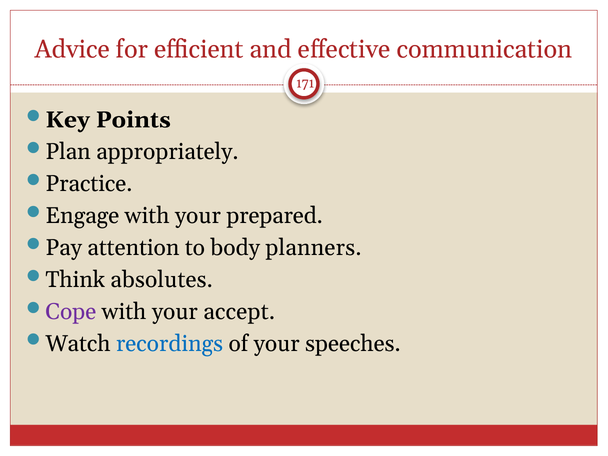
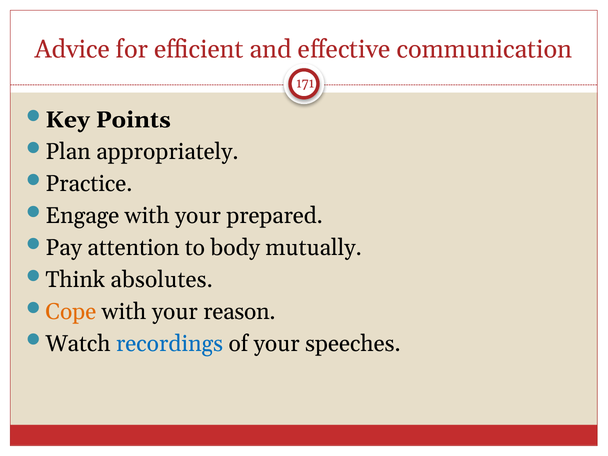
planners: planners -> mutually (314, 248)
Cope colour: purple -> orange (71, 312)
accept: accept -> reason (239, 312)
